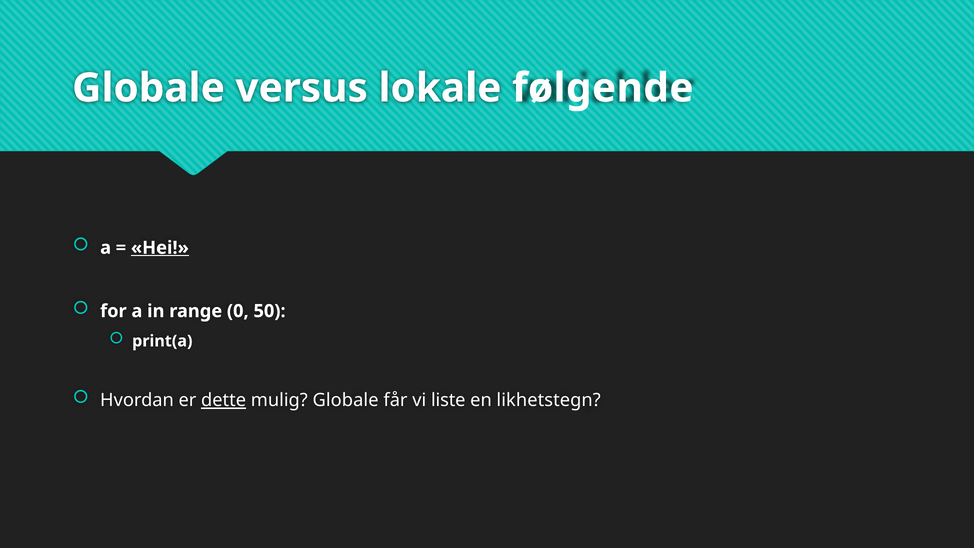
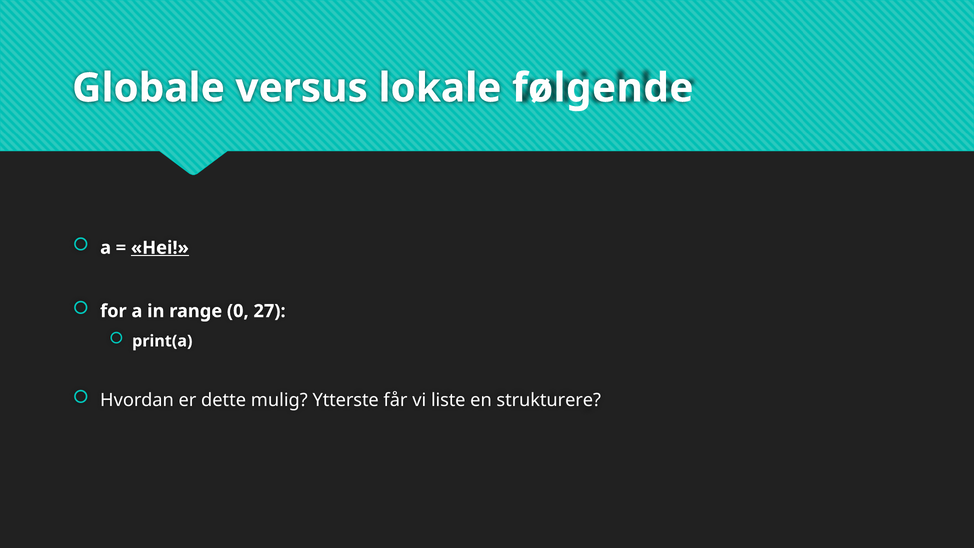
50: 50 -> 27 (270, 311)
dette underline: present -> none (224, 400)
mulig Globale: Globale -> Ytterste (346, 400)
likhetstegn: likhetstegn -> strukturere (549, 400)
